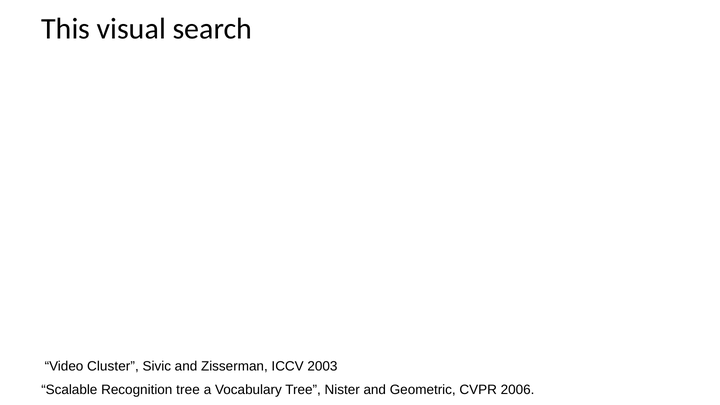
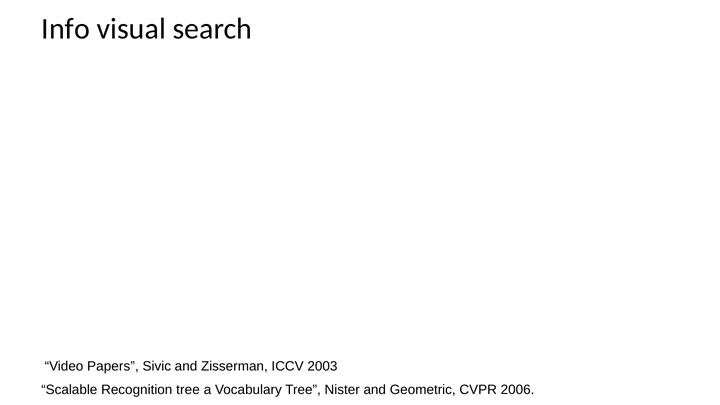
This: This -> Info (66, 29)
Cluster: Cluster -> Papers (113, 367)
